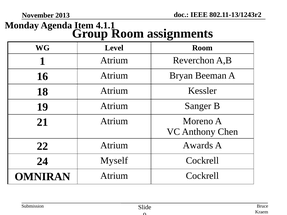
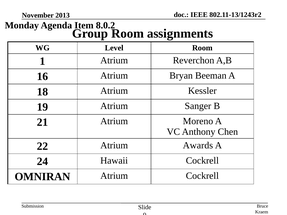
4.1.1: 4.1.1 -> 8.0.2 (105, 25)
Myself: Myself -> Hawaii (114, 161)
